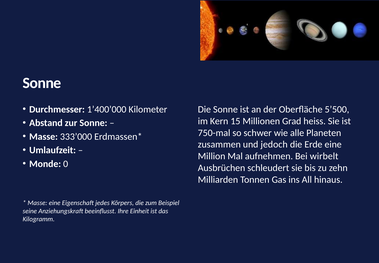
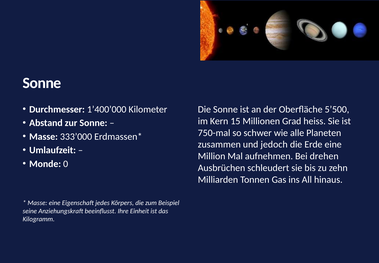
wirbelt: wirbelt -> drehen (324, 156)
